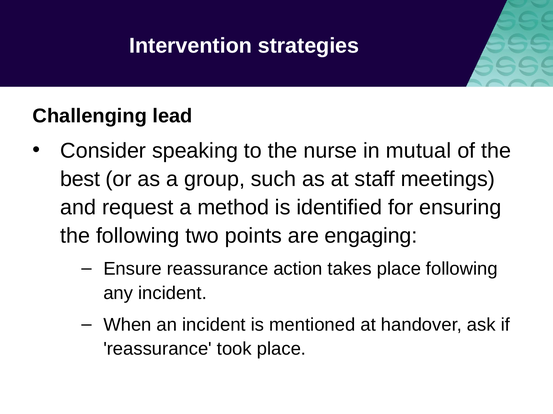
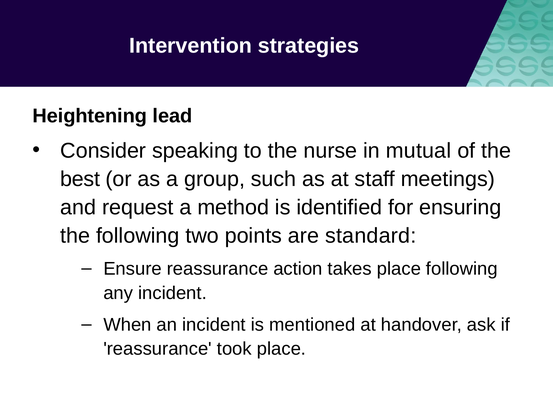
Challenging: Challenging -> Heightening (90, 116)
engaging: engaging -> standard (371, 236)
